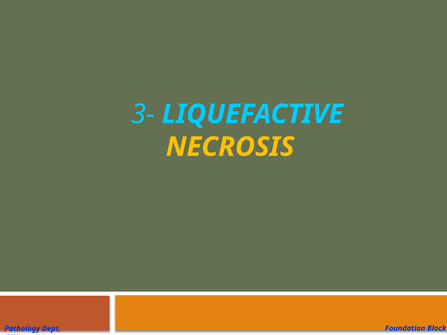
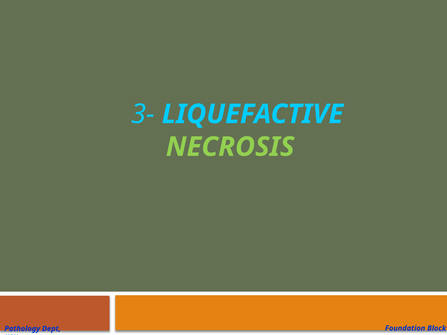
NECROSIS colour: yellow -> light green (230, 147)
